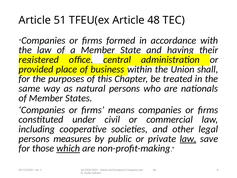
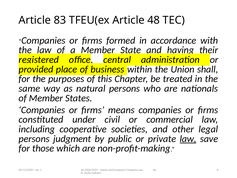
51: 51 -> 83 (60, 20)
measures: measures -> judgment (72, 139)
which underline: present -> none (68, 148)
